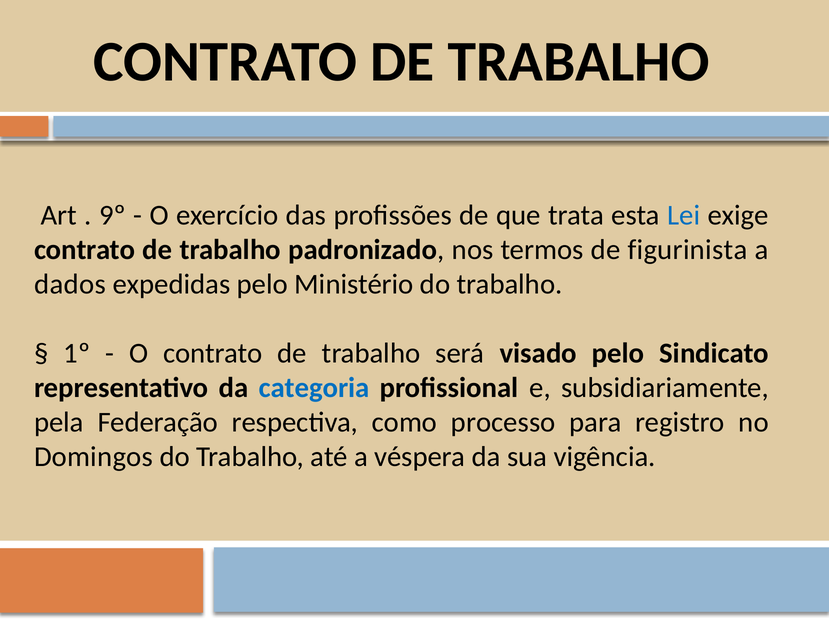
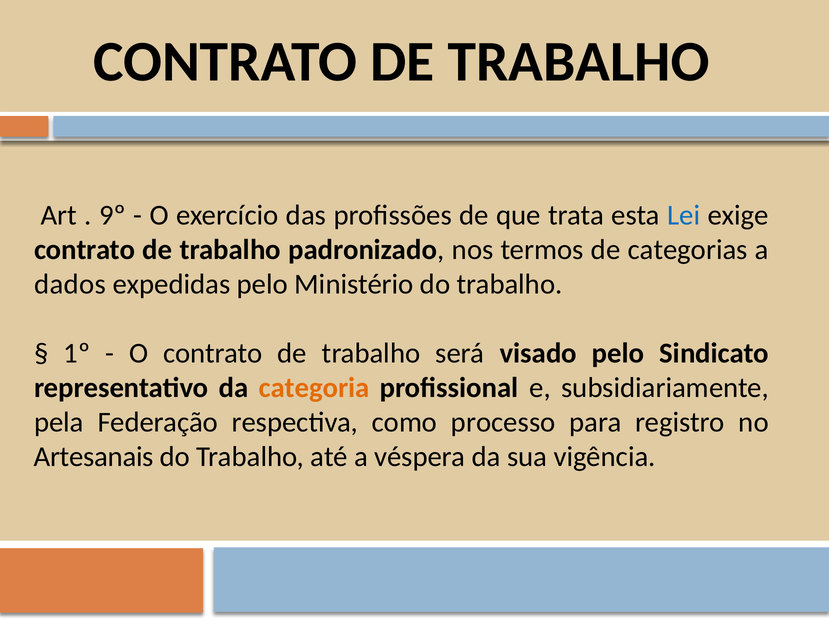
figurinista: figurinista -> categorias (688, 250)
categoria colour: blue -> orange (314, 388)
Domingos: Domingos -> Artesanais (94, 457)
